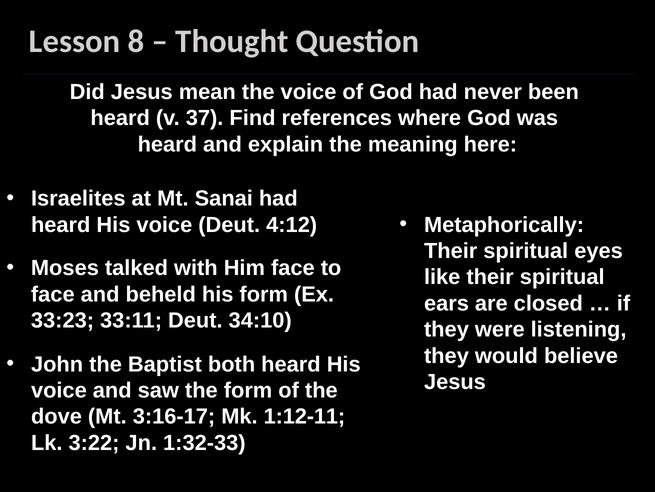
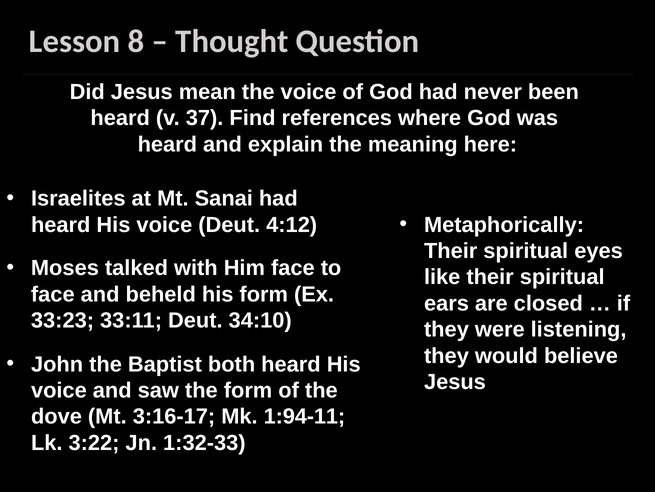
1:12-11: 1:12-11 -> 1:94-11 (304, 416)
